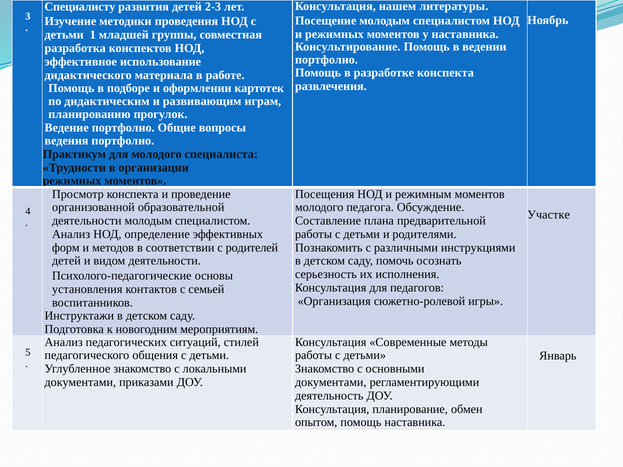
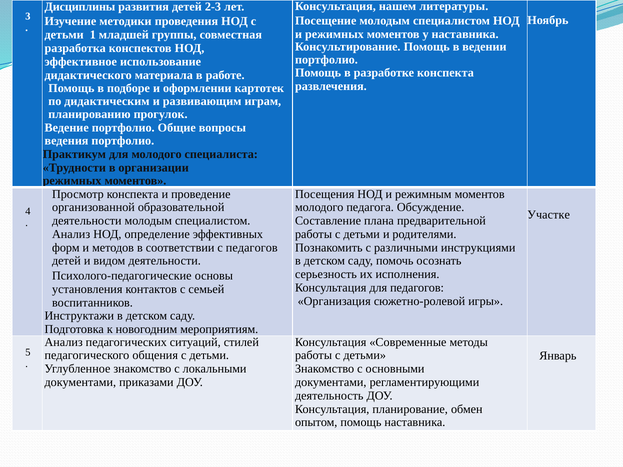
Специалисту: Специалисту -> Дисциплины (80, 7)
с родителей: родителей -> педагогов (252, 248)
